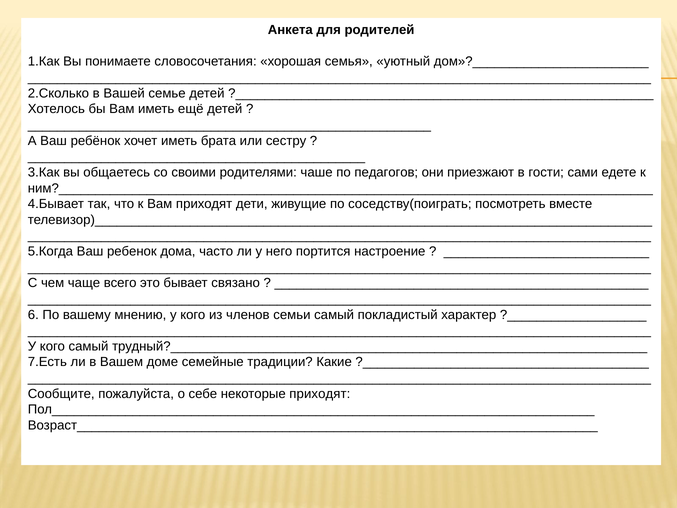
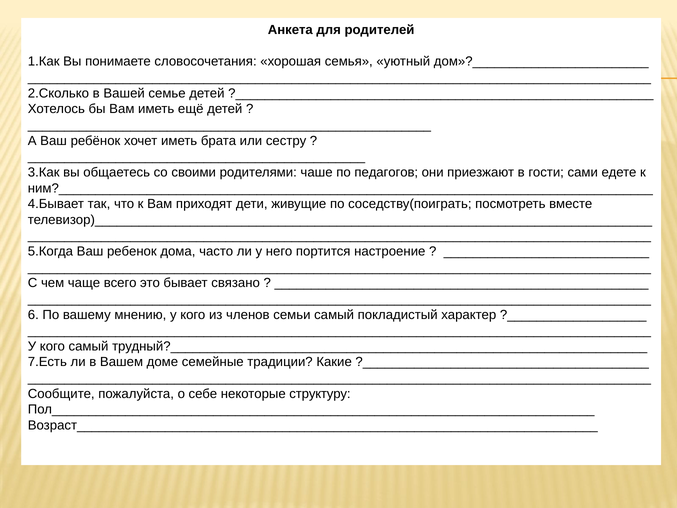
некоторые приходят: приходят -> структуру (320, 394)
